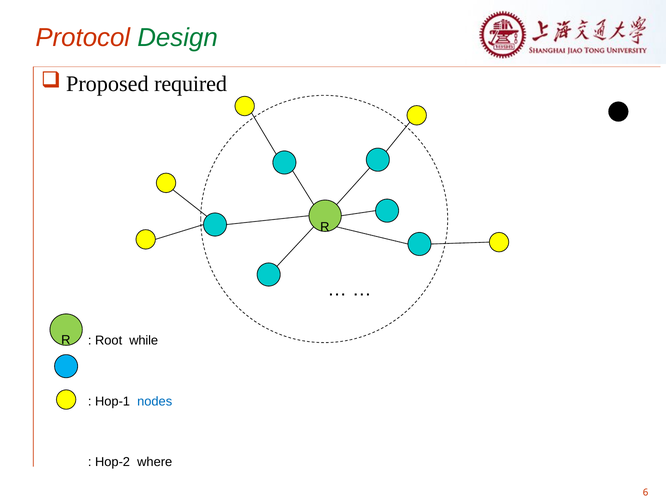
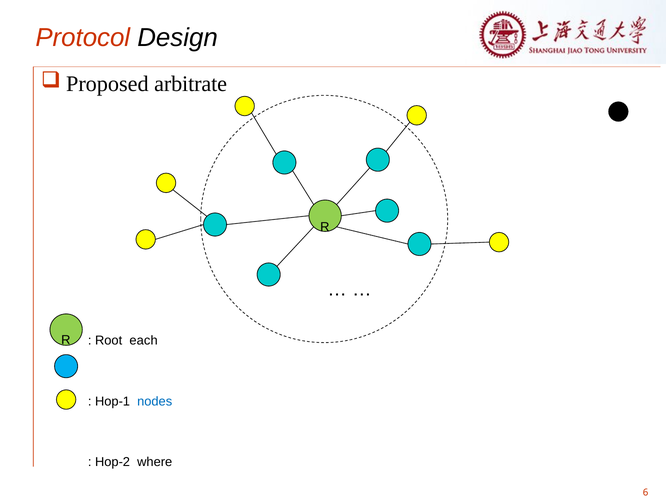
Design colour: green -> black (178, 38)
required: required -> arbitrate (191, 84)
while: while -> each (144, 340)
